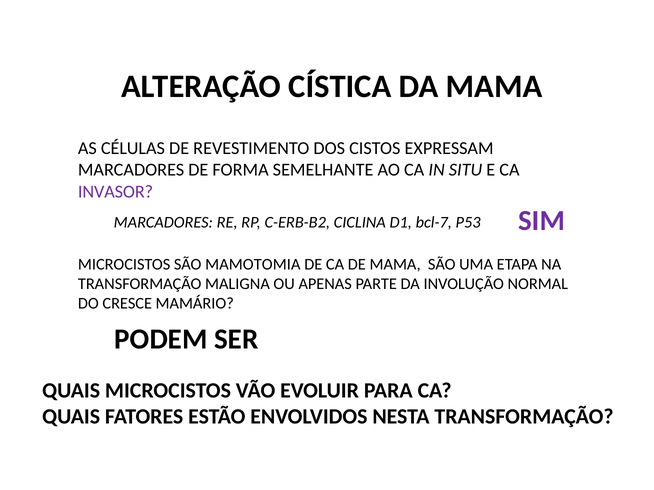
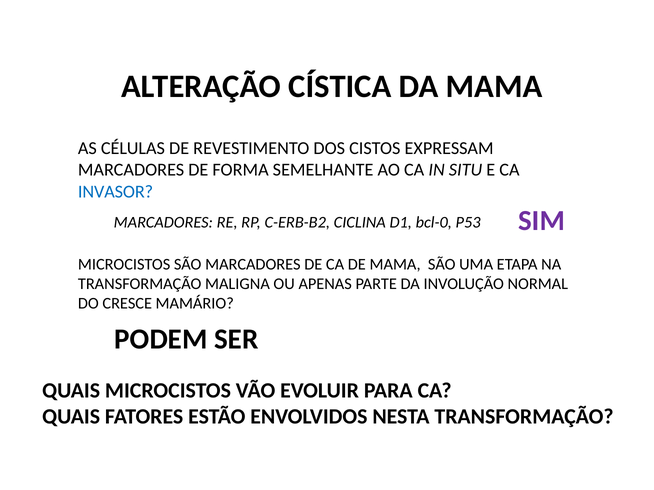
INVASOR colour: purple -> blue (116, 192)
bcl-7: bcl-7 -> bcl-0 (434, 223)
SÃO MAMOTOMIA: MAMOTOMIA -> MARCADORES (253, 264)
